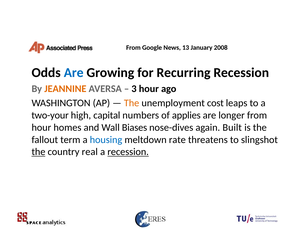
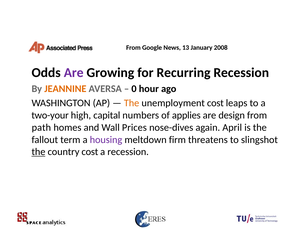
Are colour: blue -> purple (74, 73)
3: 3 -> 0 (134, 89)
longer: longer -> design (232, 115)
hour: hour -> path (41, 127)
Biases: Biases -> Prices (134, 127)
Built: Built -> April (232, 127)
housing colour: blue -> purple (106, 140)
rate: rate -> firm (177, 140)
country real: real -> cost (90, 152)
recession underline: present -> none (128, 152)
